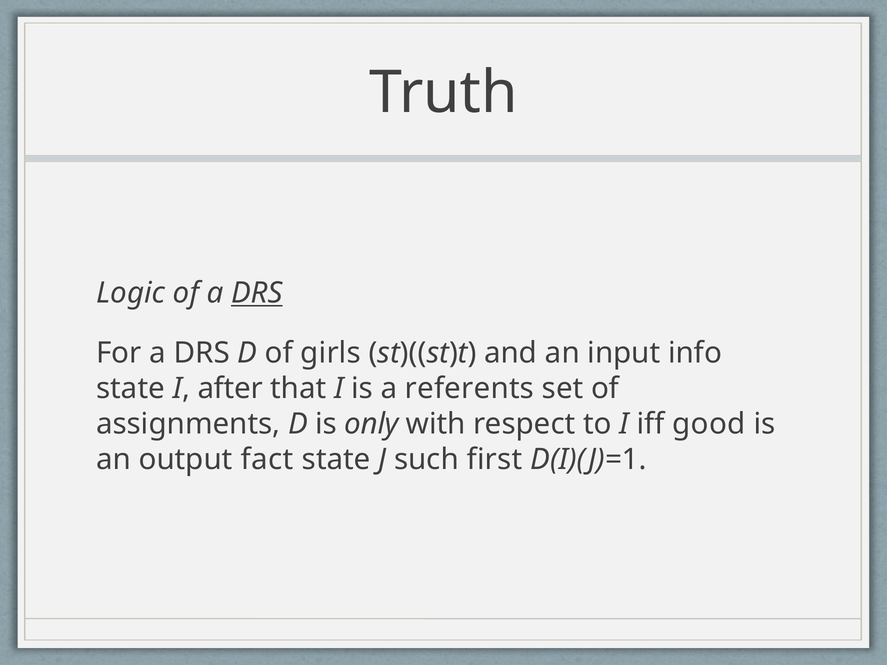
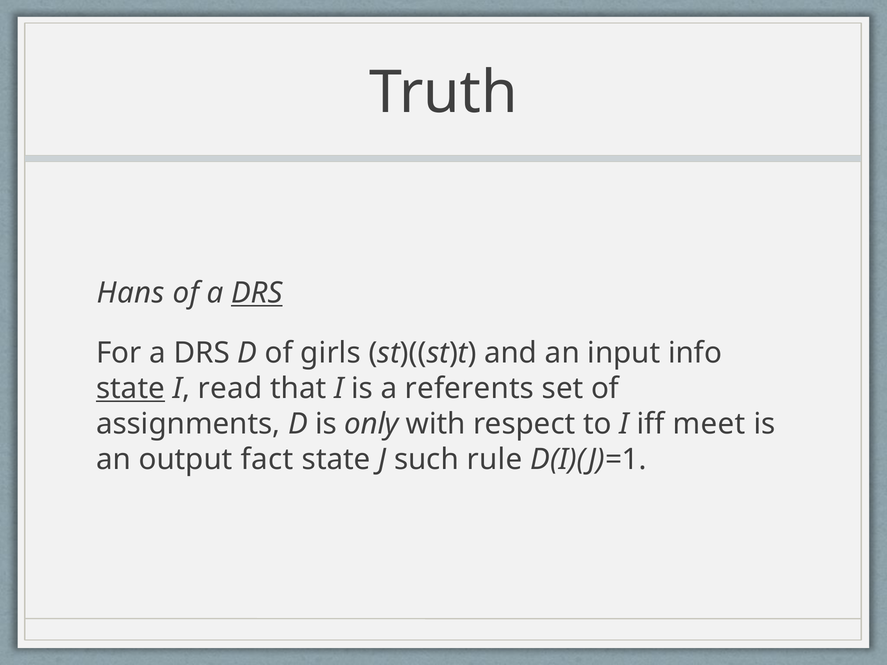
Logic: Logic -> Hans (131, 293)
state underline: none -> present (131, 389)
after: after -> read (230, 389)
good: good -> meet (709, 424)
first: first -> rule (495, 460)
